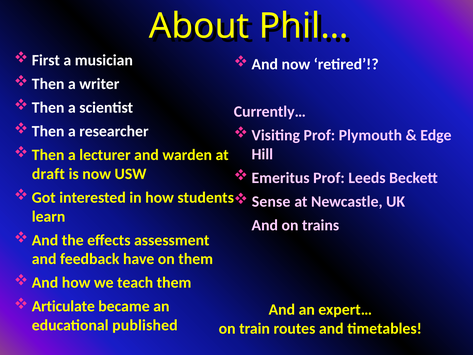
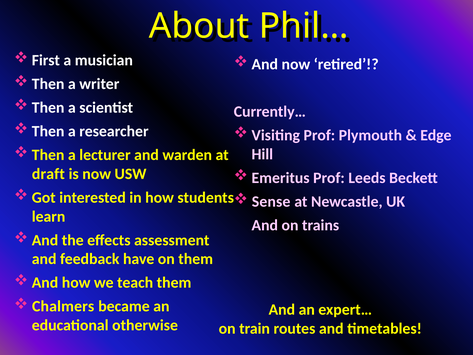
Articulate: Articulate -> Chalmers (63, 306)
published: published -> otherwise (145, 325)
